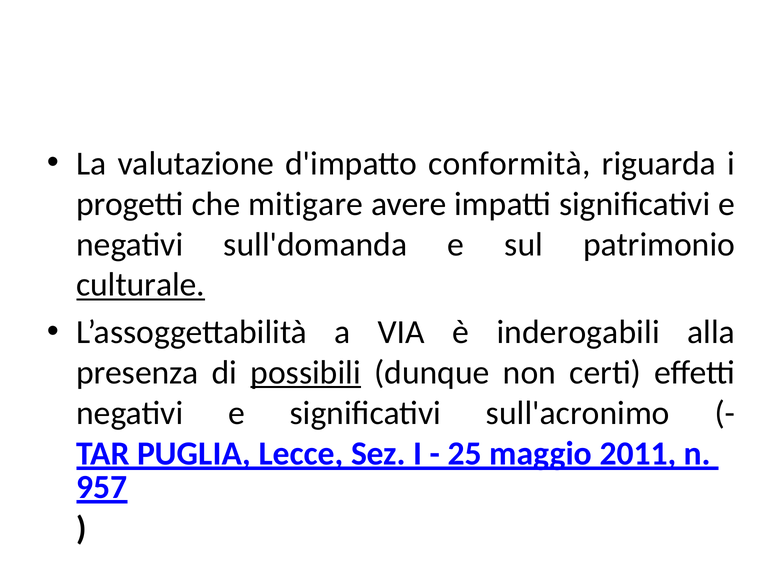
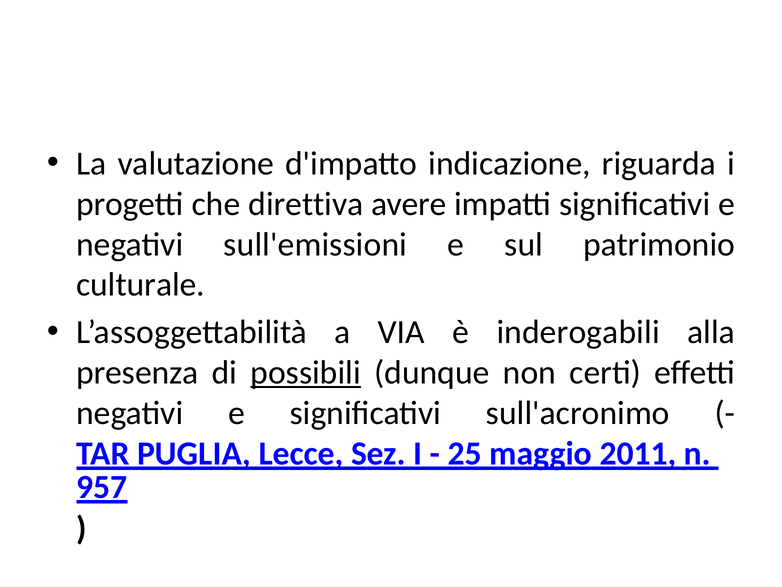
conformità: conformità -> indicazione (510, 163)
mitigare: mitigare -> direttiva (306, 204)
sull'domanda: sull'domanda -> sull'emissioni (315, 244)
culturale underline: present -> none (141, 285)
